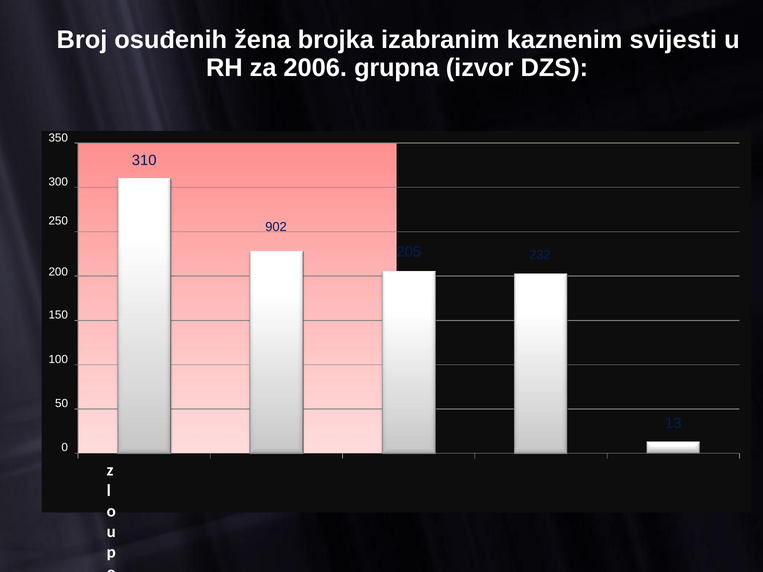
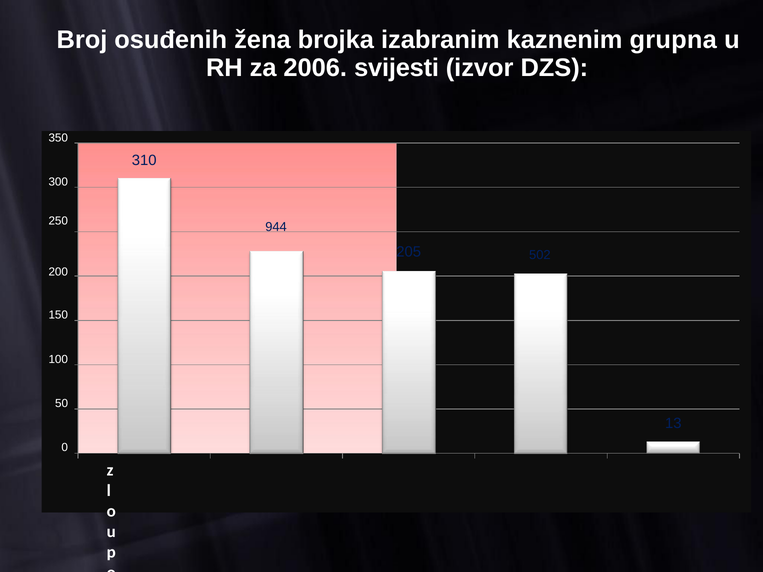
svijesti: svijesti -> grupna (673, 40)
grupna: grupna -> svijesti (397, 68)
902: 902 -> 944 (276, 227)
232: 232 -> 502 (540, 255)
